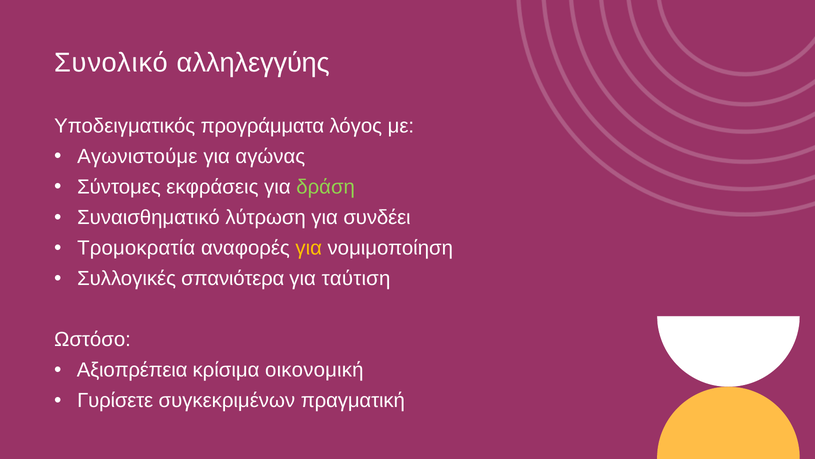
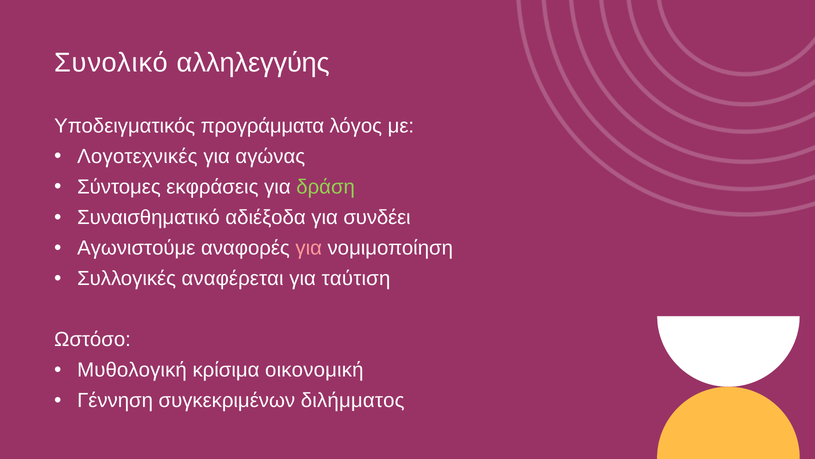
Αγωνιστούμε: Αγωνιστούμε -> Λογοτεχνικές (137, 156)
λύτρωση: λύτρωση -> αδιέξοδα (266, 217)
Τρομοκρατία: Τρομοκρατία -> Αγωνιστούμε (136, 248)
για colour: yellow -> pink (309, 248)
σπανιότερα: σπανιότερα -> αναφέρεται (233, 278)
Αξιοπρέπεια: Αξιοπρέπεια -> Μυθολογική (132, 370)
Γυρίσετε: Γυρίσετε -> Γέννηση (115, 400)
πραγματική: πραγματική -> διλήμματος (353, 400)
